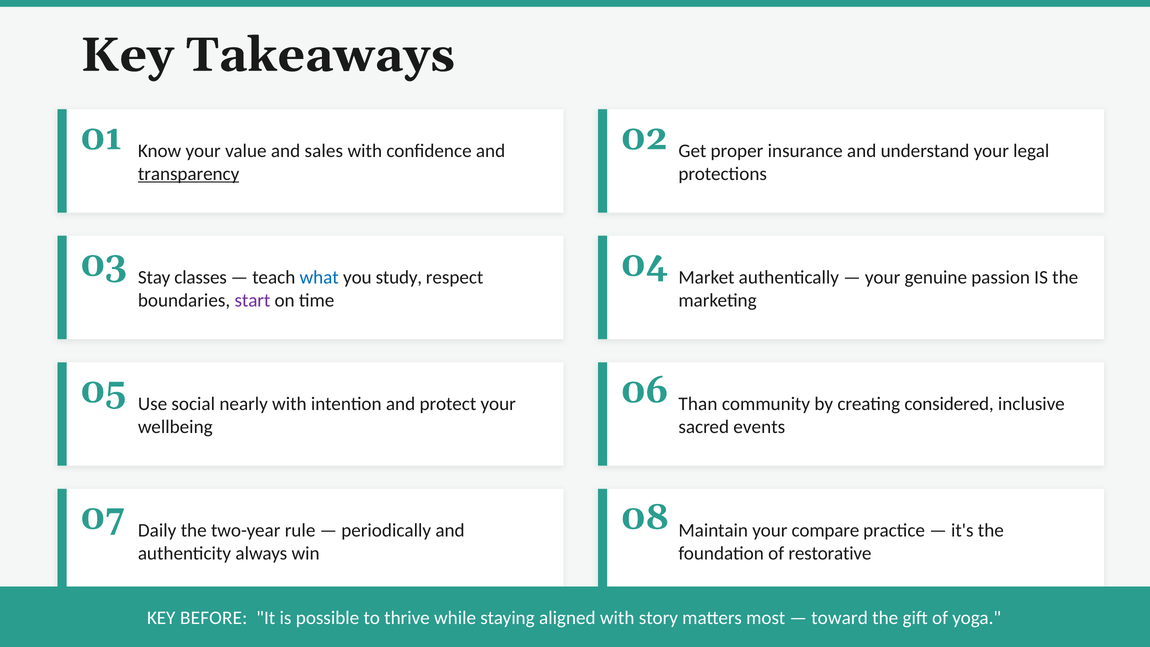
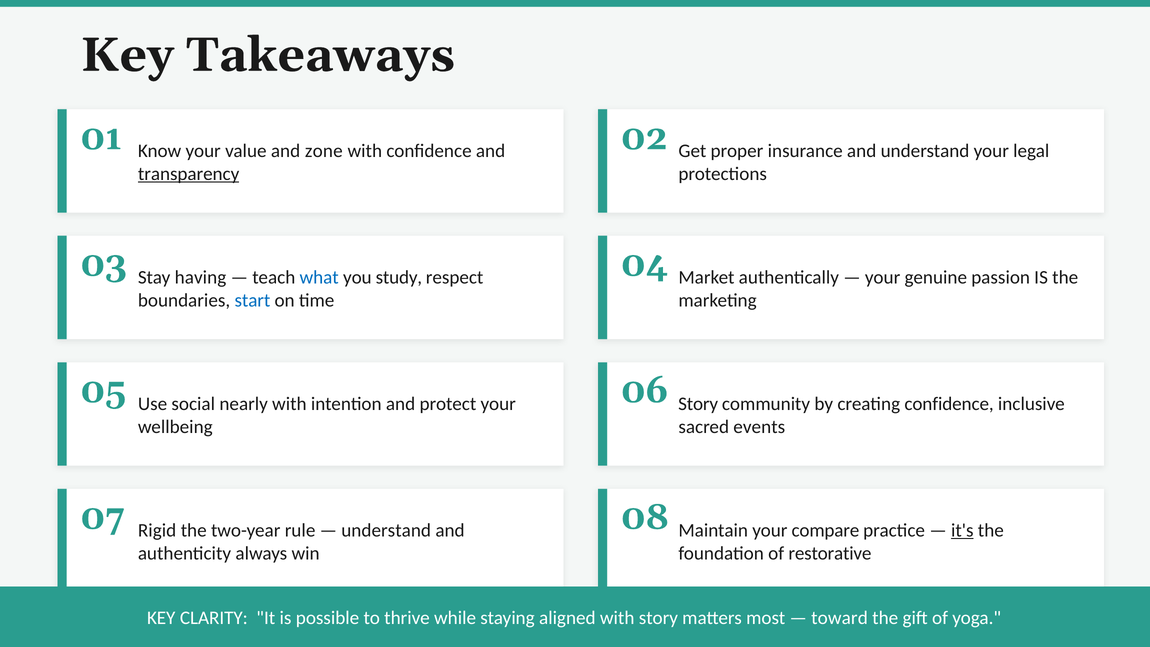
sales: sales -> zone (324, 151)
classes: classes -> having (200, 277)
start colour: purple -> blue (252, 300)
06 Than: Than -> Story (698, 404)
creating considered: considered -> confidence (949, 404)
Daily: Daily -> Rigid (157, 530)
periodically: periodically -> understand (386, 530)
it's underline: none -> present (962, 530)
BEFORE: BEFORE -> CLARITY (214, 618)
